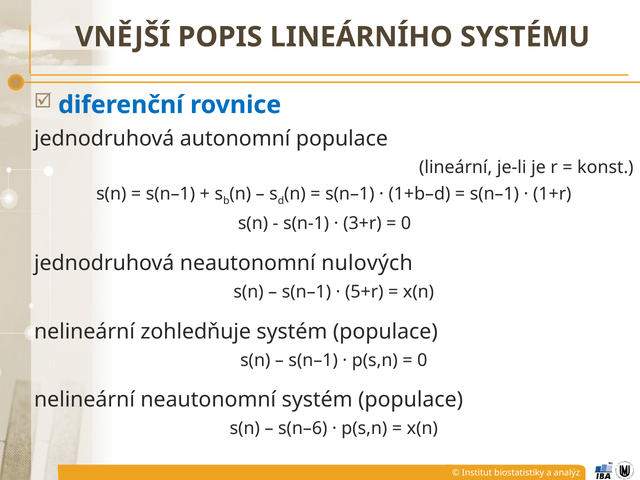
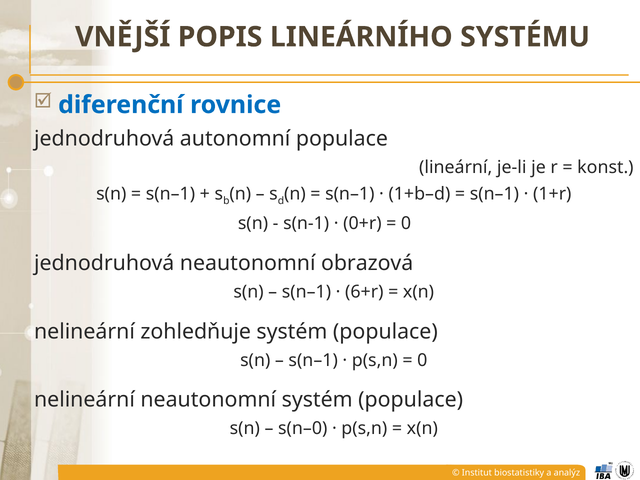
3+r: 3+r -> 0+r (362, 224)
nulových: nulových -> obrazová (367, 263)
5+r: 5+r -> 6+r (364, 292)
s(n–6: s(n–6 -> s(n–0 (303, 428)
